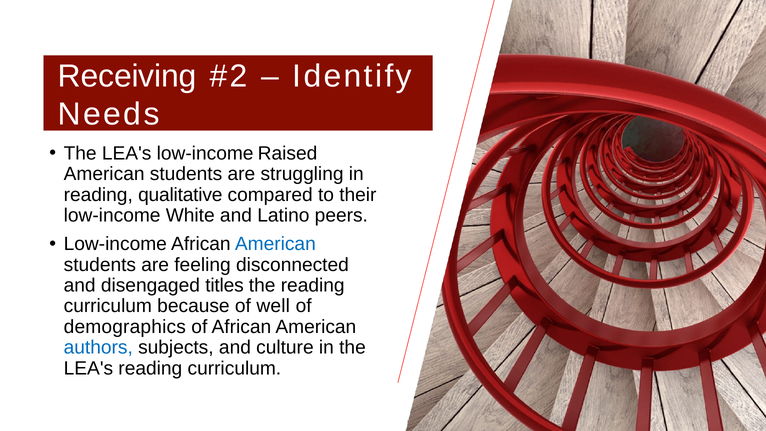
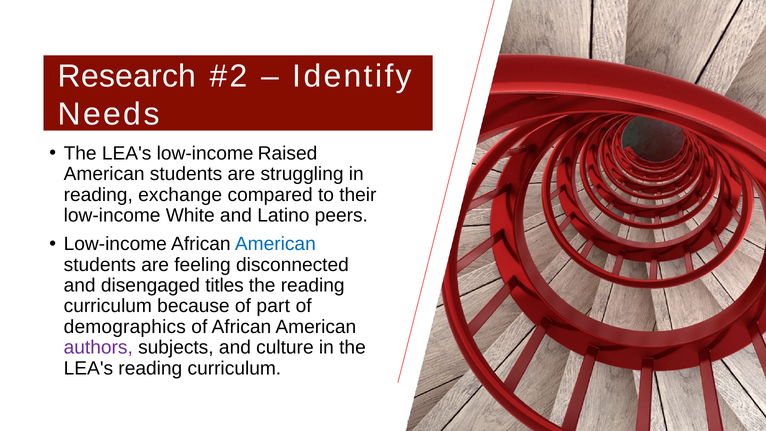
Receiving: Receiving -> Research (127, 76)
qualitative: qualitative -> exchange (180, 195)
well: well -> part (273, 306)
authors colour: blue -> purple (98, 347)
